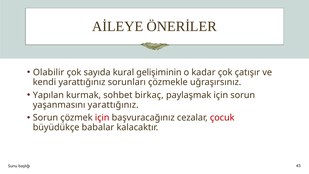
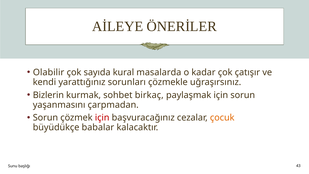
gelişiminin: gelişiminin -> masalarda (159, 72)
Yapılan: Yapılan -> Bizlerin (48, 95)
yaşanmasını yarattığınız: yarattığınız -> çarpmadan (113, 105)
çocuk colour: red -> orange (222, 118)
